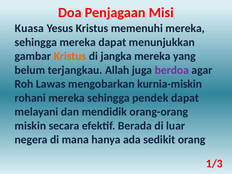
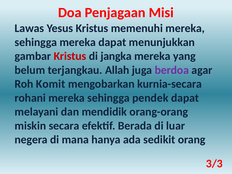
Kuasa: Kuasa -> Lawas (29, 28)
Kristus colour: orange -> red (70, 56)
Lawas: Lawas -> Komit (51, 84)
kurnia-miskin: kurnia-miskin -> kurnia-secara (170, 84)
1/3: 1/3 -> 3/3 (214, 164)
